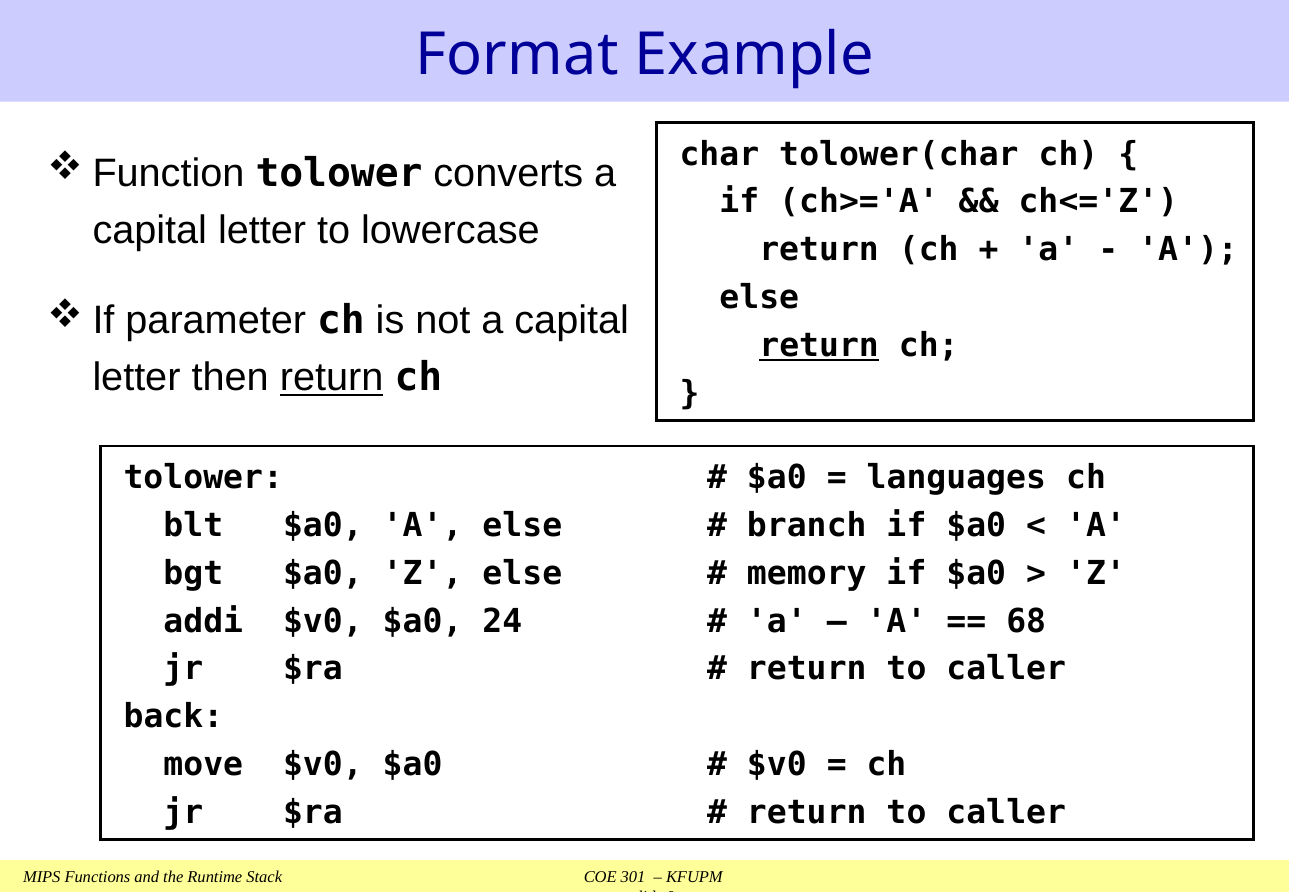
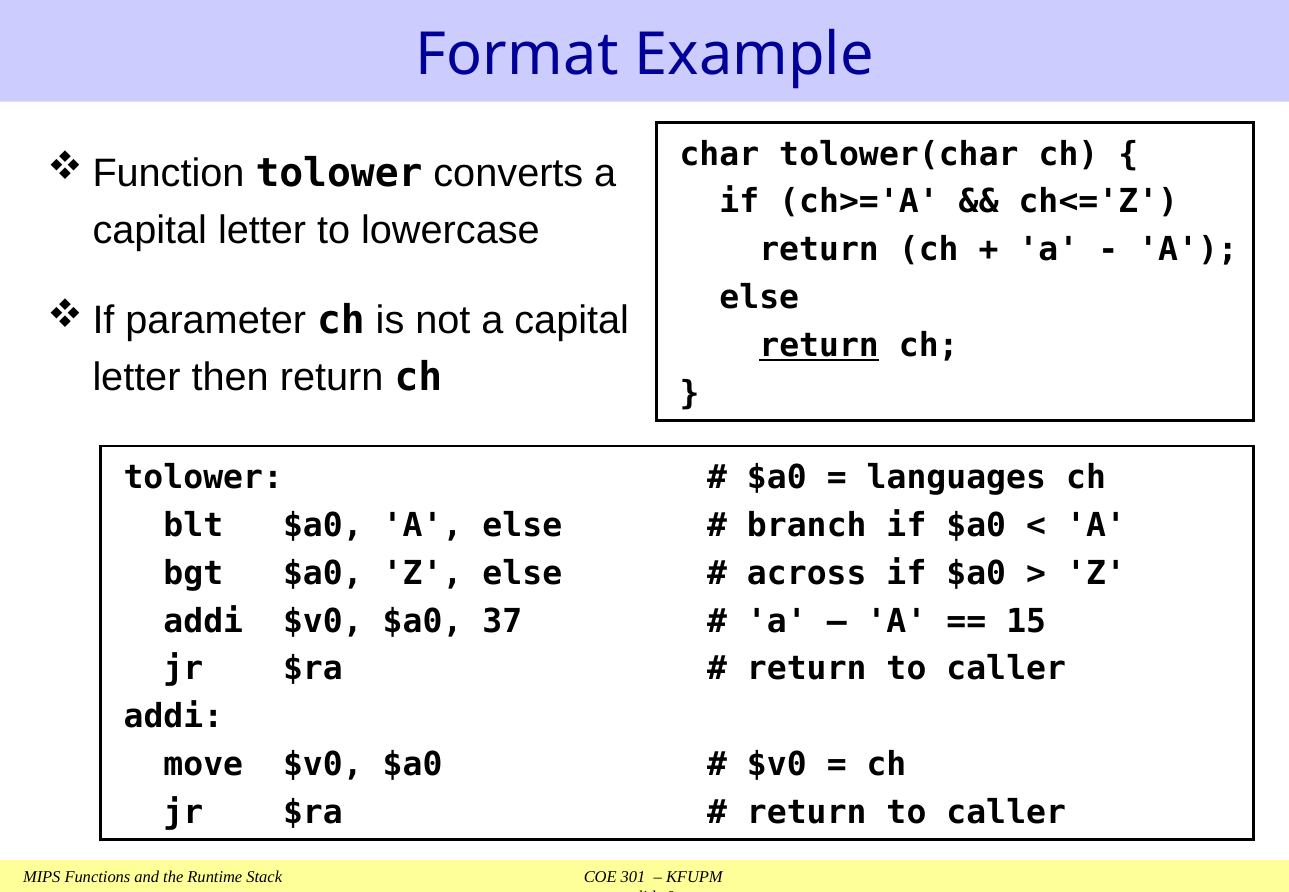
return underline: present -> none (332, 378)
memory: memory -> across (807, 574)
24: 24 -> 37 (502, 621)
68: 68 -> 15 (1026, 621)
back: back -> addi (173, 717)
